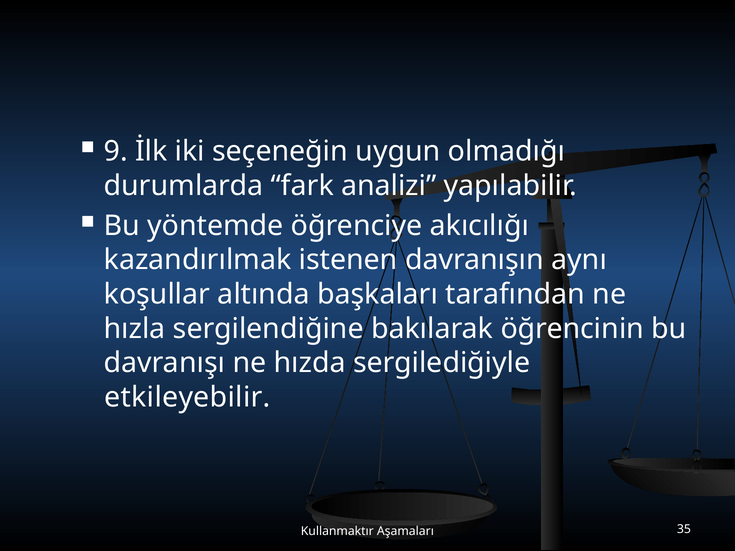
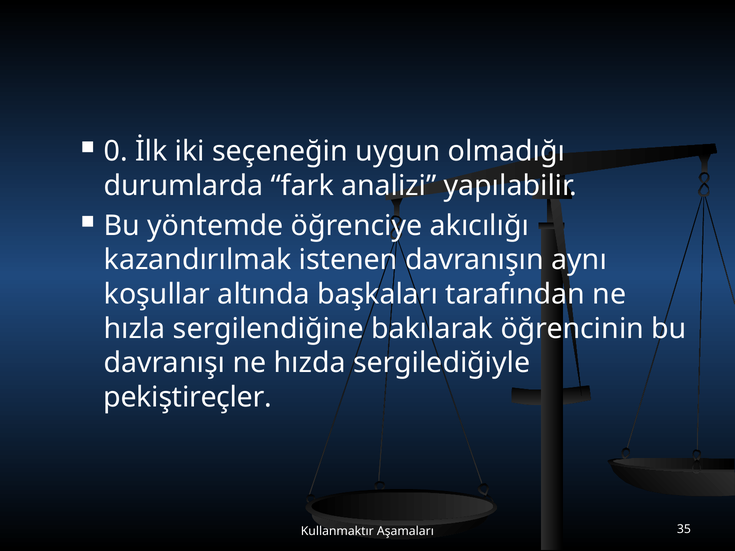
9: 9 -> 0 (116, 151)
etkileyebilir: etkileyebilir -> pekiştireçler (188, 397)
